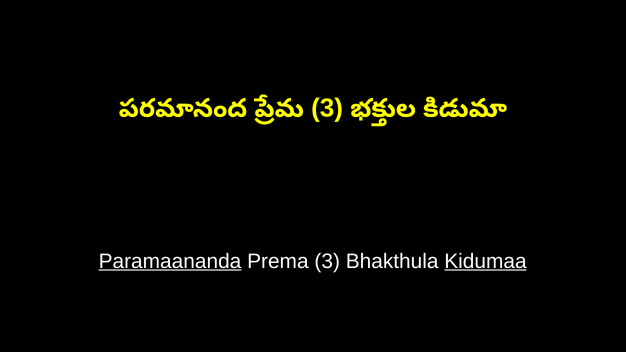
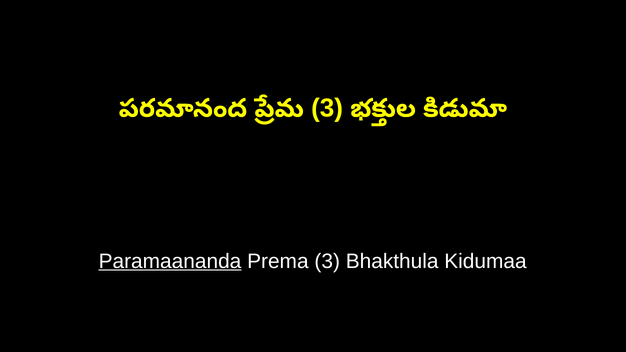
Kidumaa underline: present -> none (486, 261)
